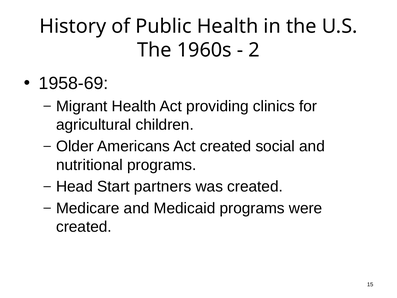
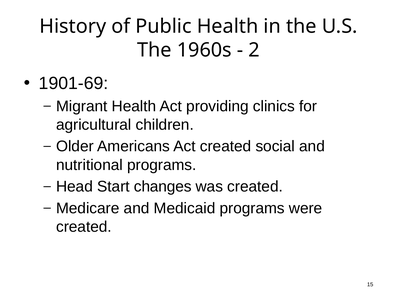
1958-69: 1958-69 -> 1901-69 (74, 83)
partners: partners -> changes (163, 186)
